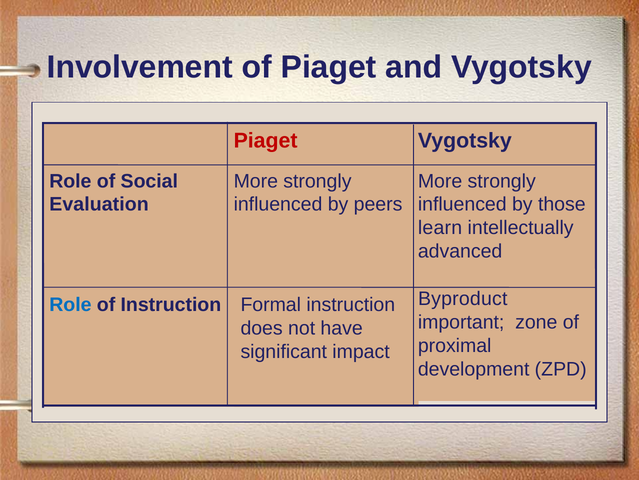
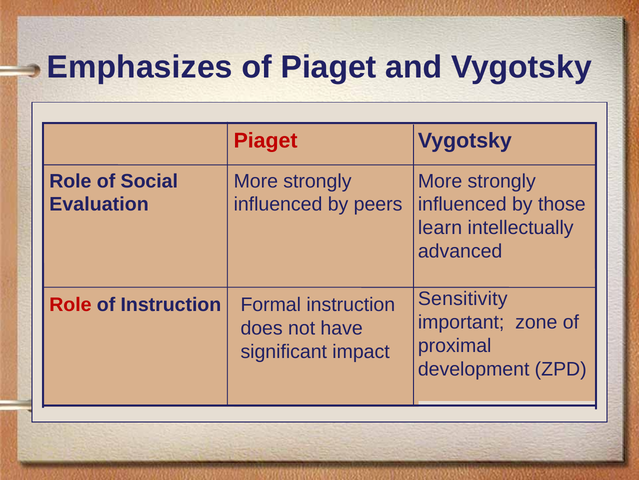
Involvement: Involvement -> Emphasizes (140, 67)
Byproduct: Byproduct -> Sensitivity (463, 298)
Role colour: blue -> red (70, 304)
